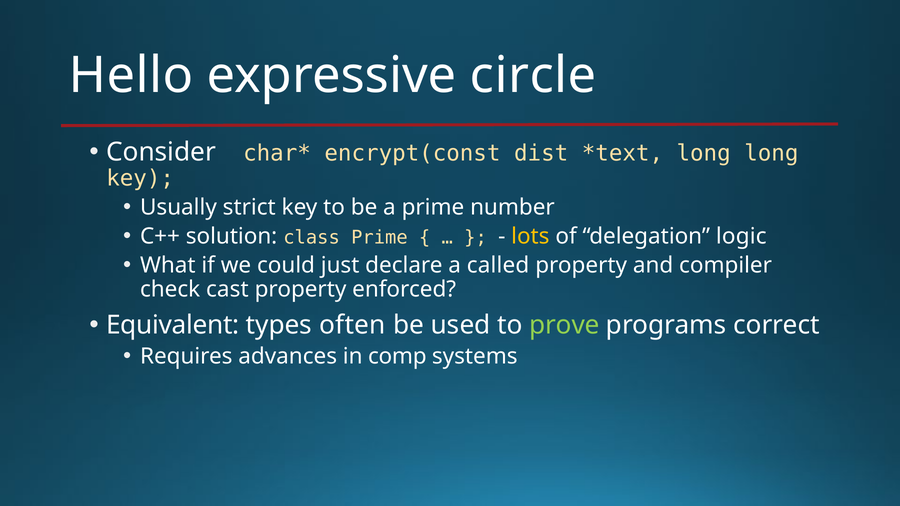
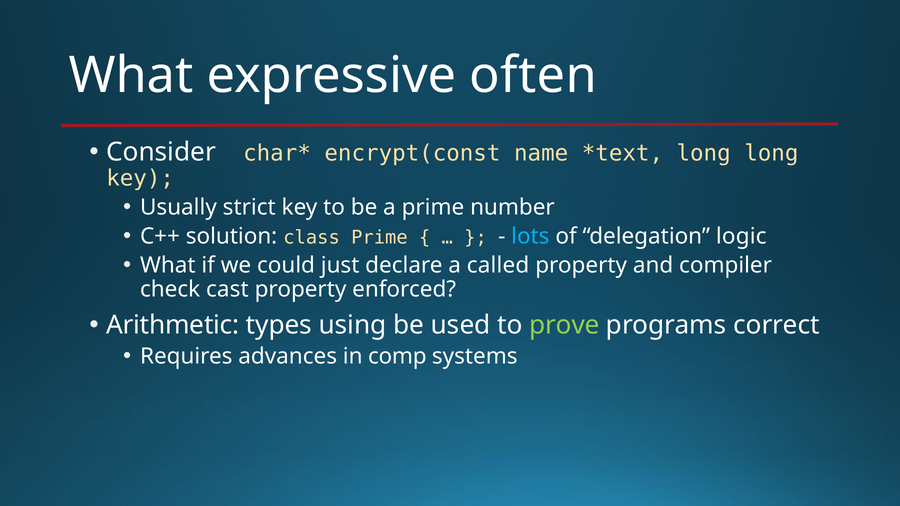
Hello: Hello -> What (131, 76)
circle: circle -> often (533, 76)
dist: dist -> name (541, 153)
lots colour: yellow -> light blue (530, 236)
Equivalent: Equivalent -> Arithmetic (173, 325)
often: often -> using (353, 325)
